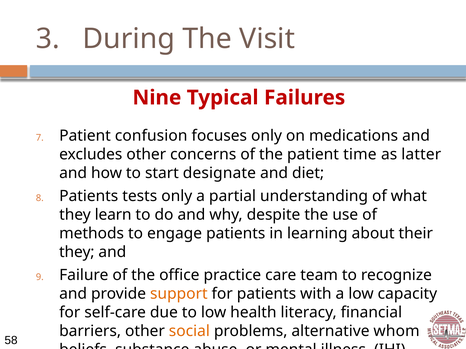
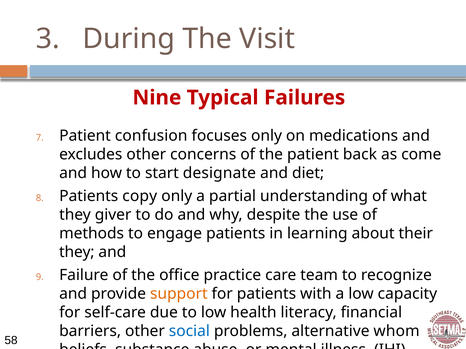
time: time -> back (360, 155)
latter: latter -> come (421, 155)
tests: tests -> copy (140, 196)
learn: learn -> giver (113, 215)
social colour: orange -> blue (189, 331)
